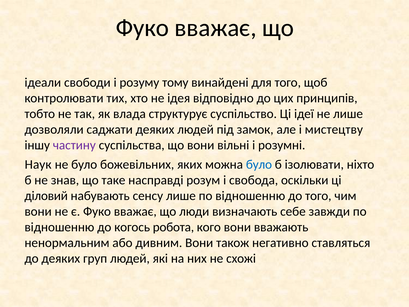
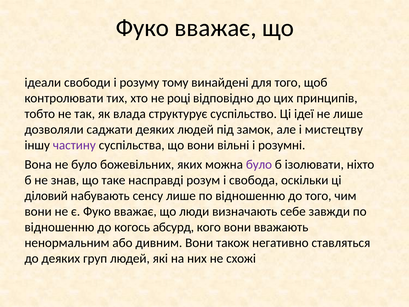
ідея: ідея -> році (179, 98)
Наук: Наук -> Вона (38, 164)
було colour: blue -> purple (259, 164)
робота: робота -> абсурд (173, 227)
